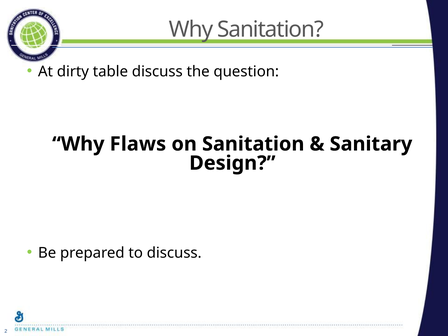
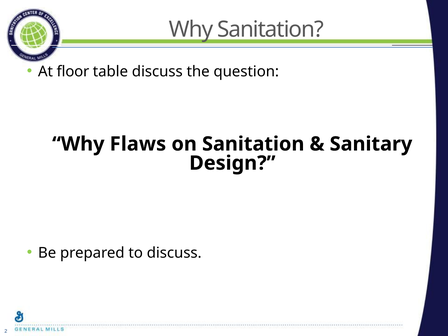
dirty: dirty -> floor (73, 72)
